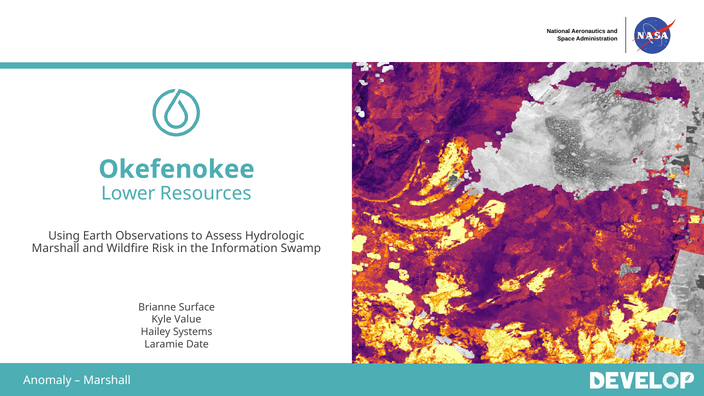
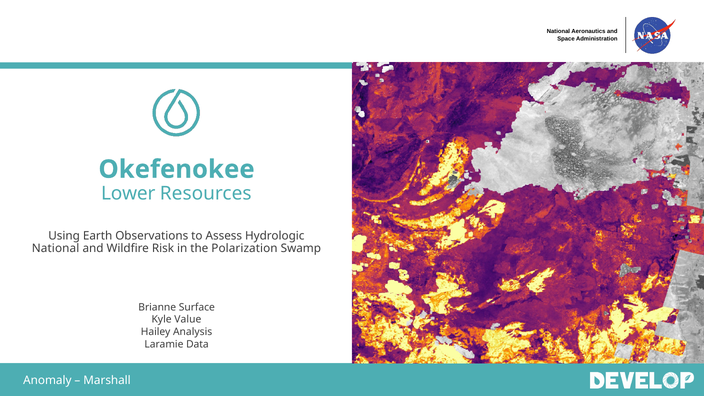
Marshall: Marshall -> National (56, 248)
Information: Information -> Polarization (244, 248)
Systems: Systems -> Analysis (193, 332)
Date: Date -> Data (197, 344)
